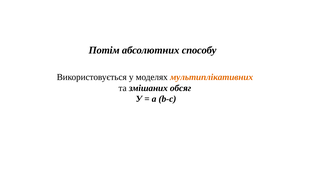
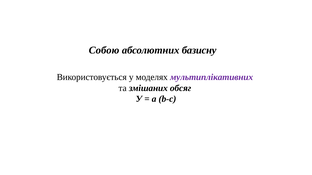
Потім: Потім -> Собою (104, 50)
способу: способу -> базисну (199, 50)
мультиплікативних colour: orange -> purple (212, 77)
